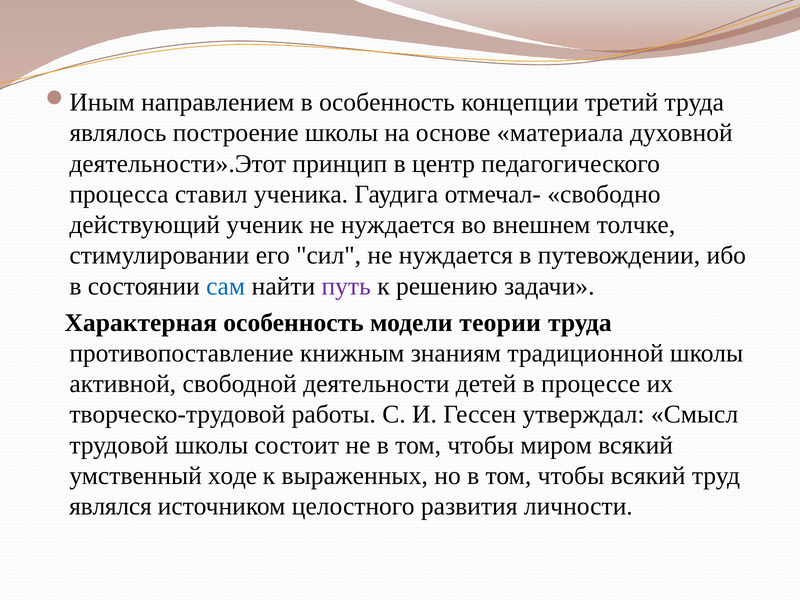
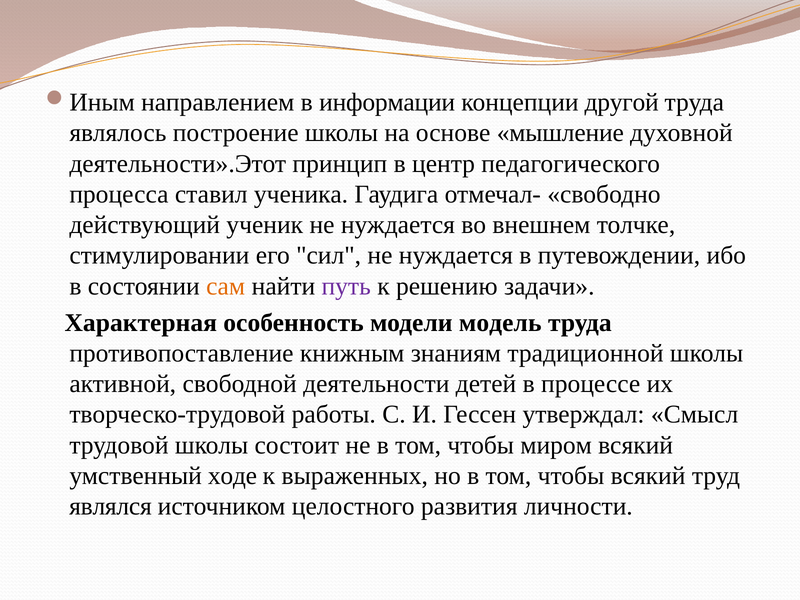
в особенность: особенность -> информации (387, 102)
третий: третий -> другой (622, 102)
материала: материала -> мышление (560, 133)
сам colour: blue -> orange (226, 286)
теории: теории -> модель (500, 323)
